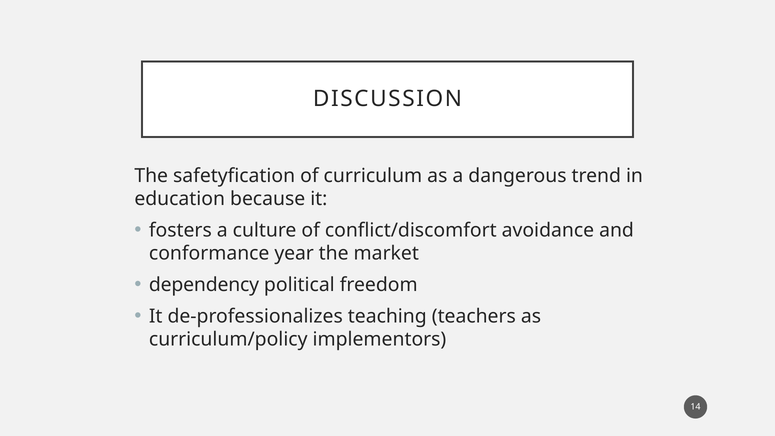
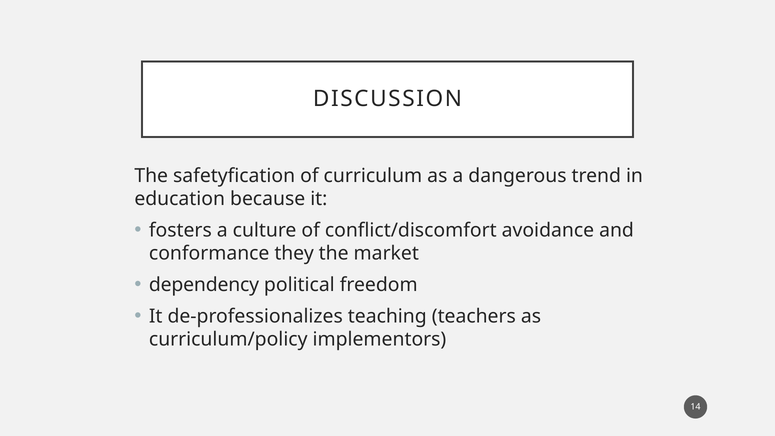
year: year -> they (294, 253)
